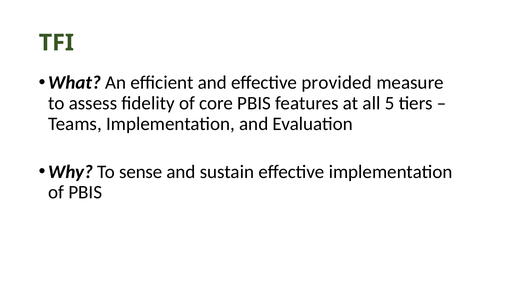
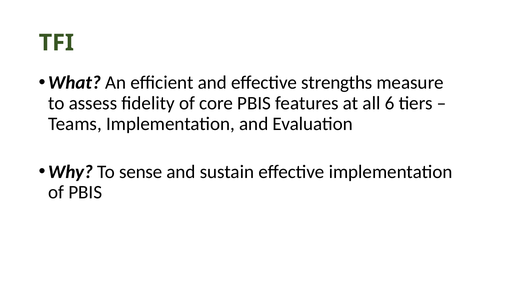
provided: provided -> strengths (337, 83)
5: 5 -> 6 (390, 103)
